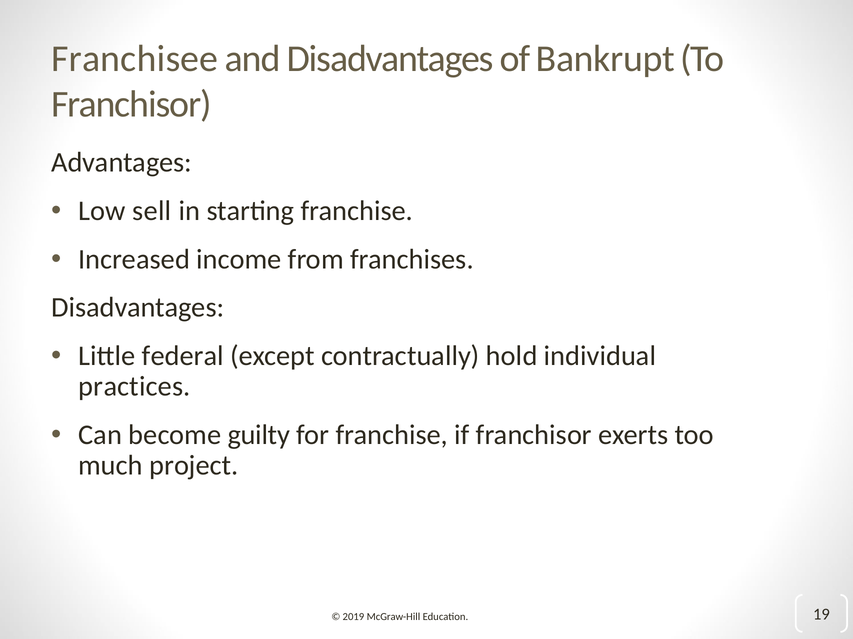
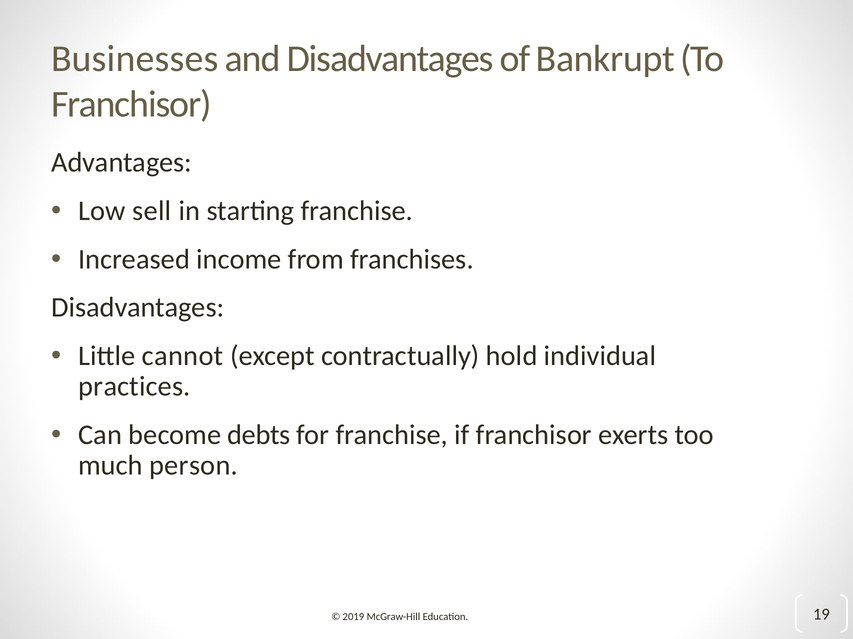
Franchisee: Franchisee -> Businesses (135, 59)
federal: federal -> cannot (183, 356)
guilty: guilty -> debts (259, 435)
project: project -> person (194, 466)
